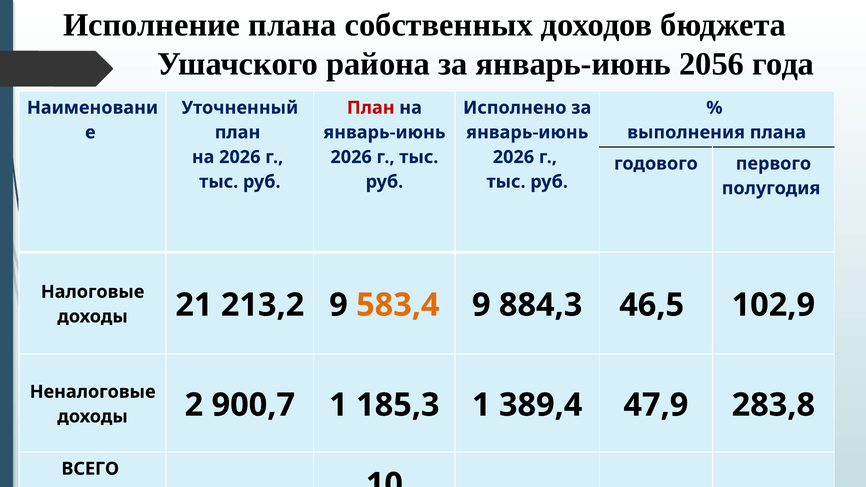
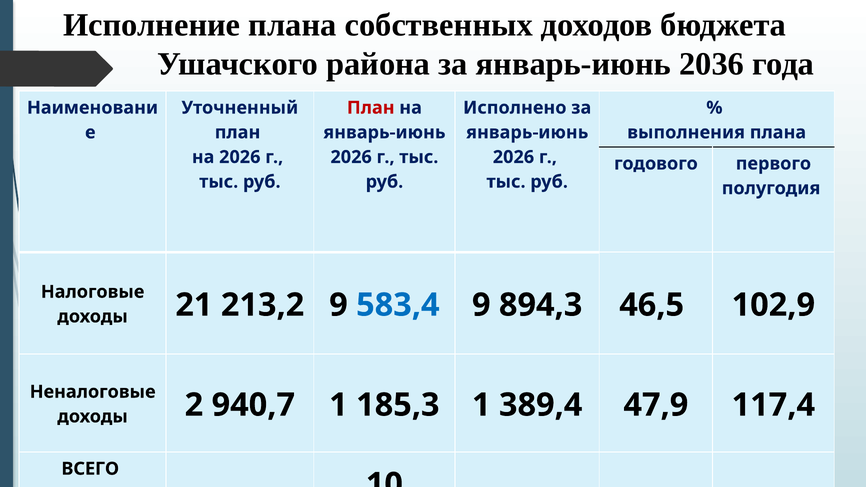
2056: 2056 -> 2036 (712, 64)
583,4 colour: orange -> blue (398, 305)
884,3: 884,3 -> 894,3 (541, 305)
900,7: 900,7 -> 940,7 (253, 405)
283,8: 283,8 -> 117,4 (773, 405)
